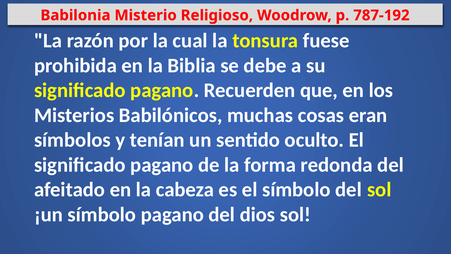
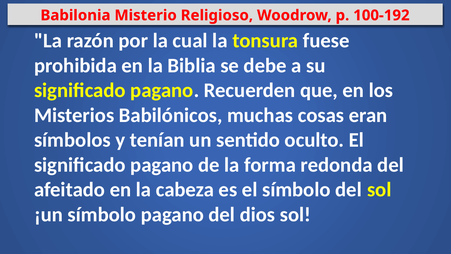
787-192: 787-192 -> 100-192 (381, 15)
